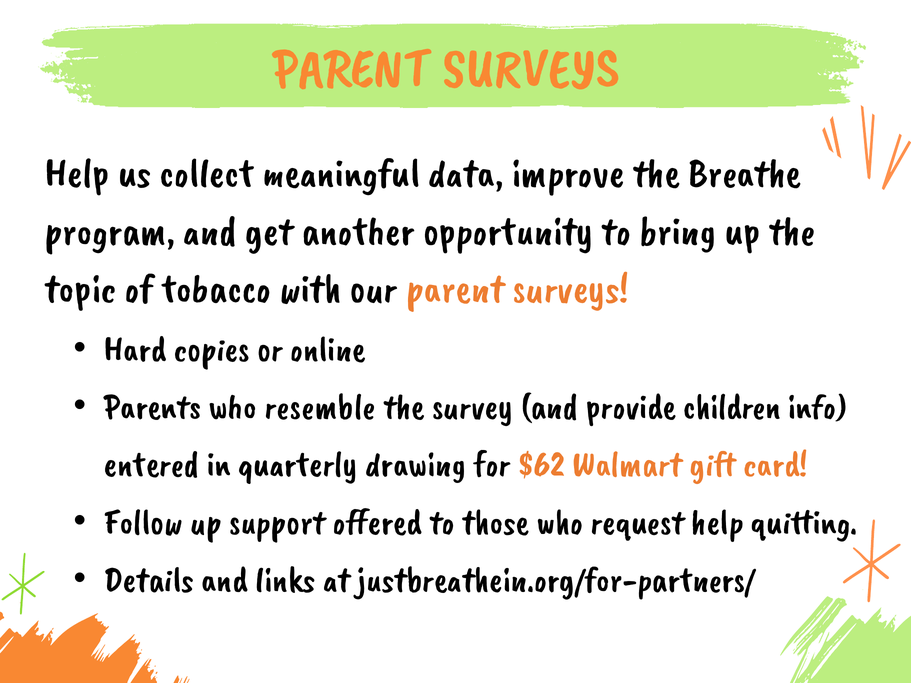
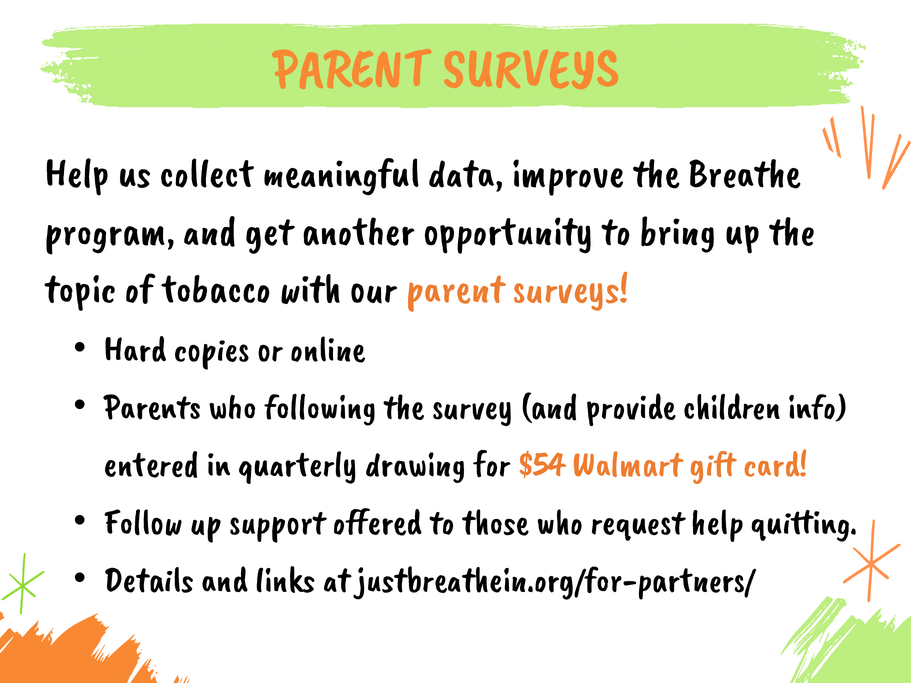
resemble: resemble -> following (320, 407)
$62: $62 -> $54 (542, 464)
